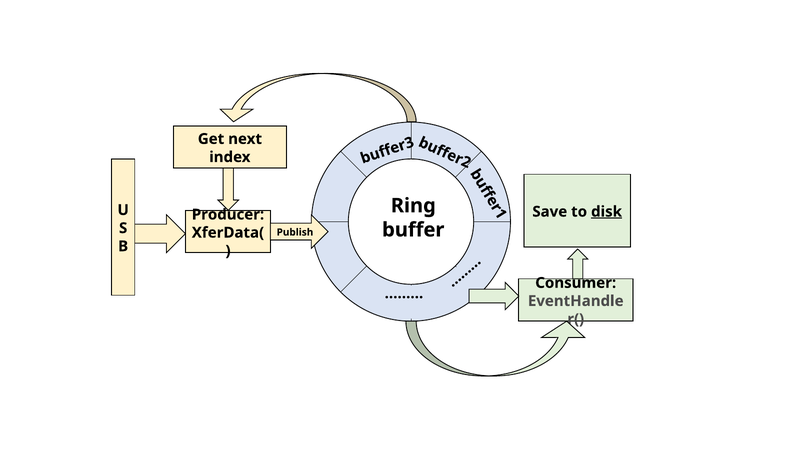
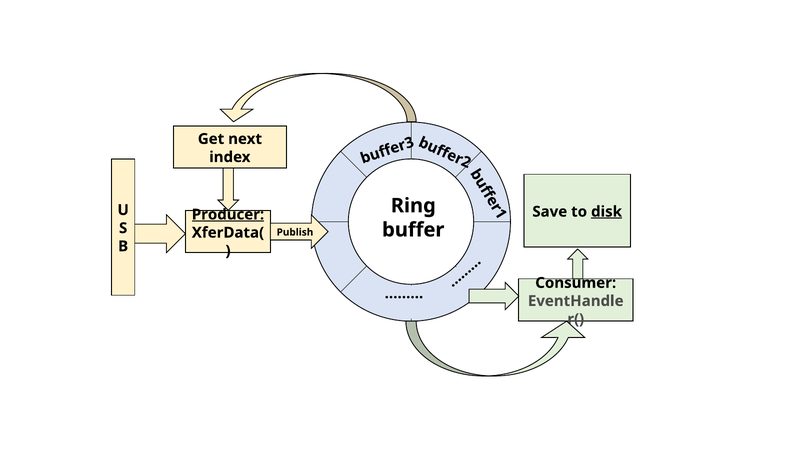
Producer underline: none -> present (228, 214)
